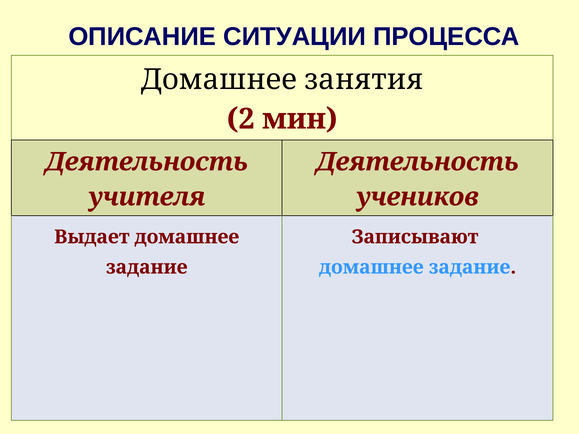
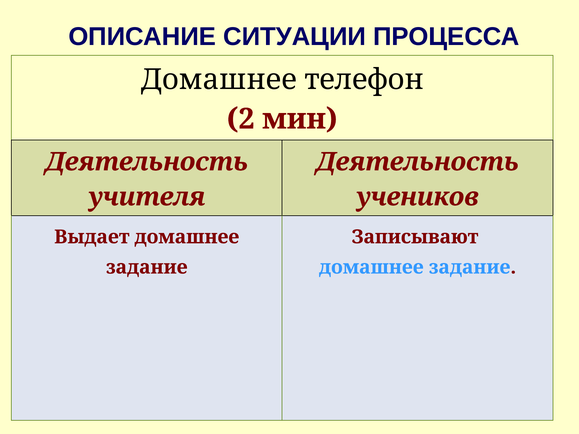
занятия: занятия -> телефон (364, 80)
